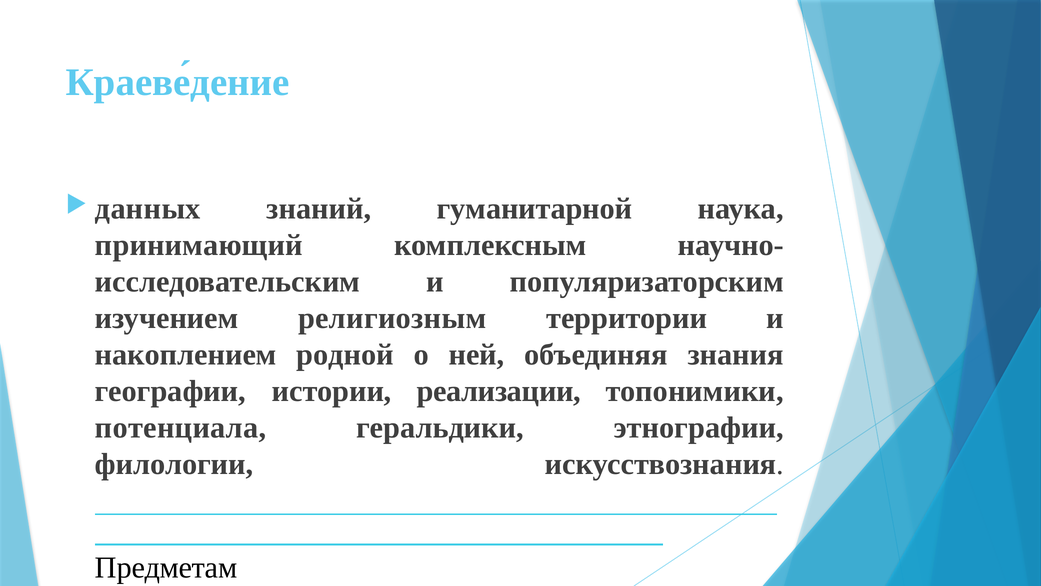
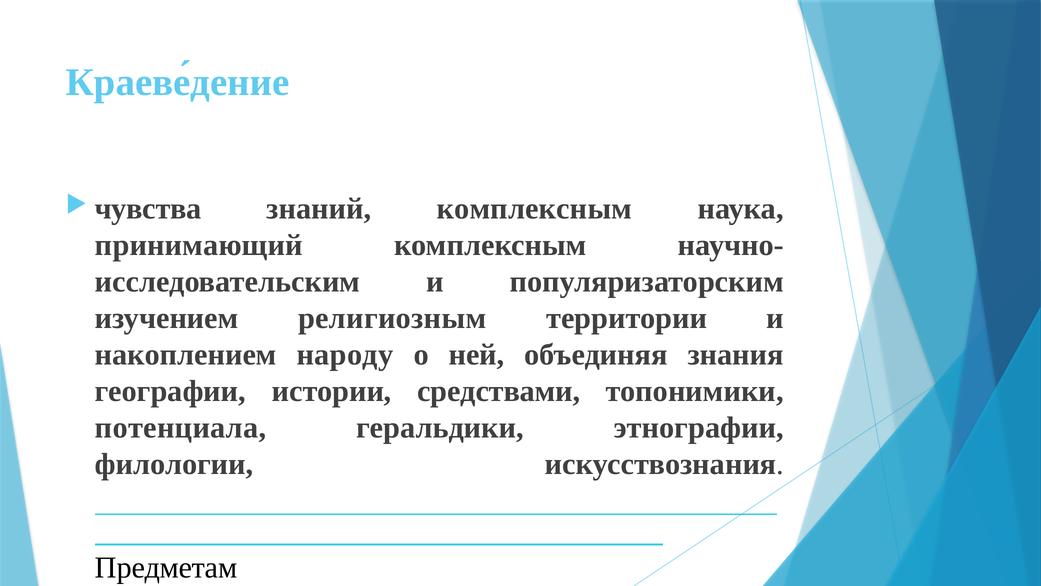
данных: данных -> чувства (148, 209)
знаний гуманитарной: гуманитарной -> комплексным (534, 209)
родной: родной -> народу (345, 355)
реализации: реализации -> средствами (499, 391)
